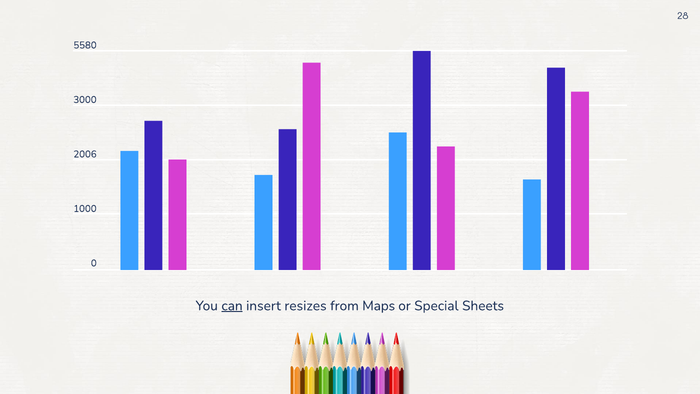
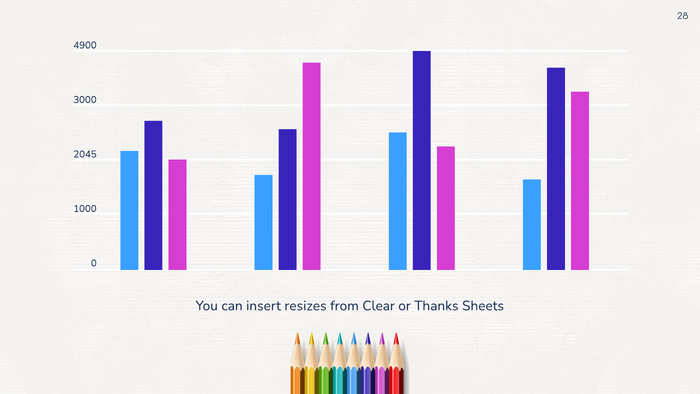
5580: 5580 -> 4900 (85, 45)
2006: 2006 -> 2045 (85, 154)
can underline: present -> none (232, 306)
Maps: Maps -> Clear (379, 306)
Special: Special -> Thanks (436, 306)
